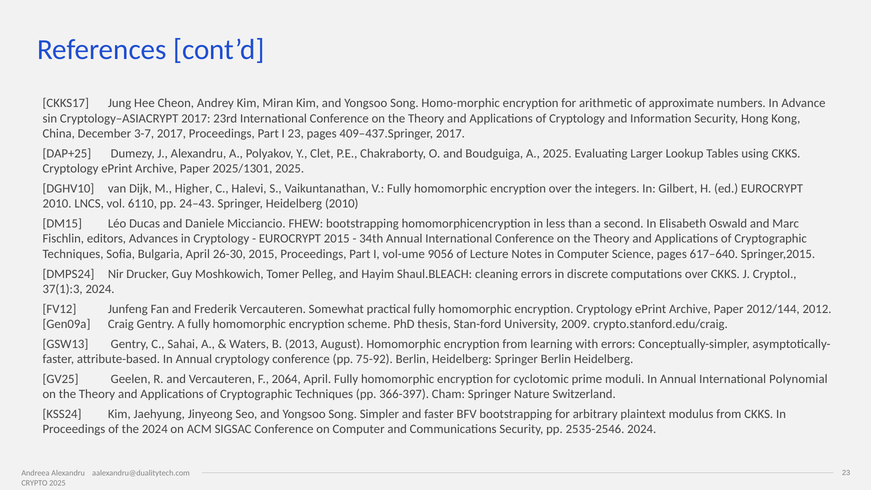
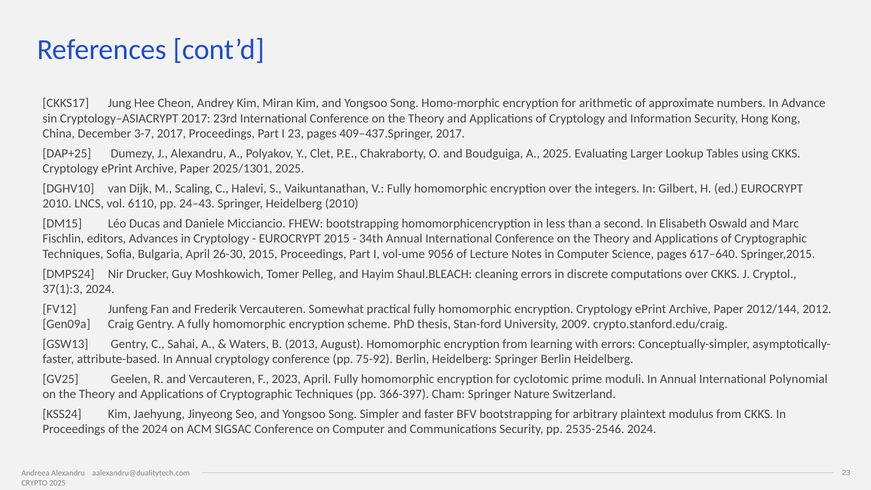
Higher: Higher -> Scaling (194, 188)
2064: 2064 -> 2023 (286, 379)
